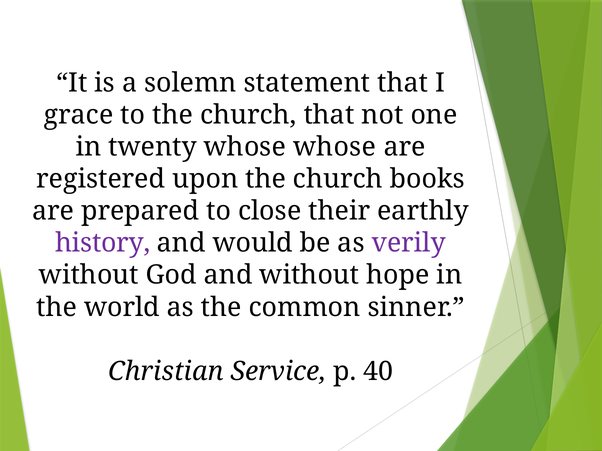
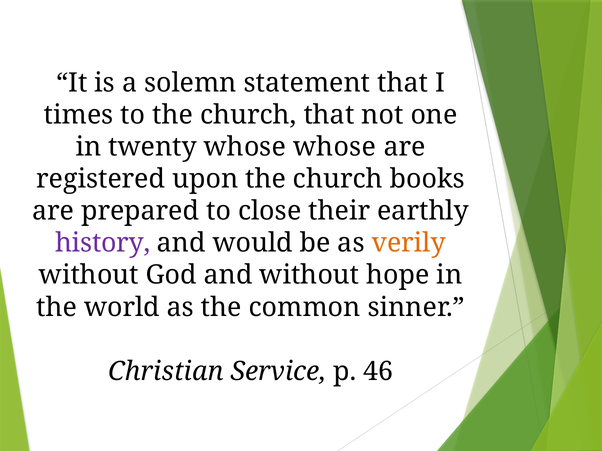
grace: grace -> times (79, 115)
verily colour: purple -> orange (409, 243)
40: 40 -> 46 (378, 372)
